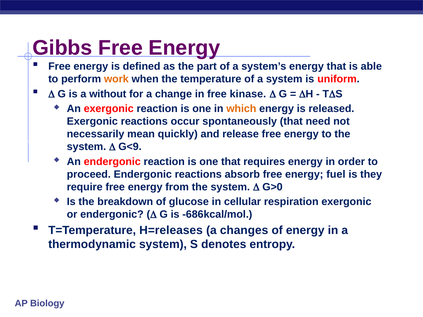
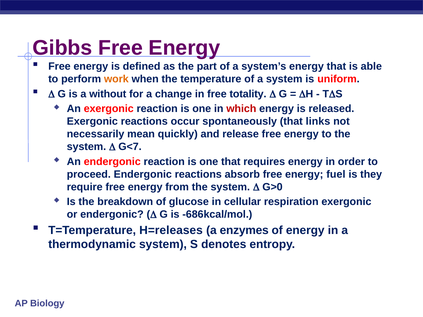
kinase: kinase -> totality (248, 94)
which colour: orange -> red (241, 109)
need: need -> links (318, 121)
G<9: G<9 -> G<7 (130, 147)
changes: changes -> enzymes (244, 230)
